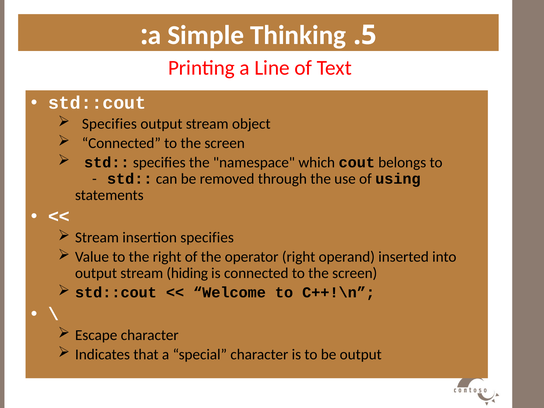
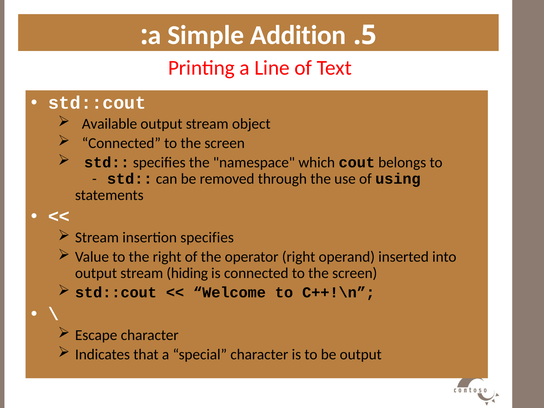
Thinking: Thinking -> Addition (298, 35)
Specifies: Specifies -> Available (110, 124)
